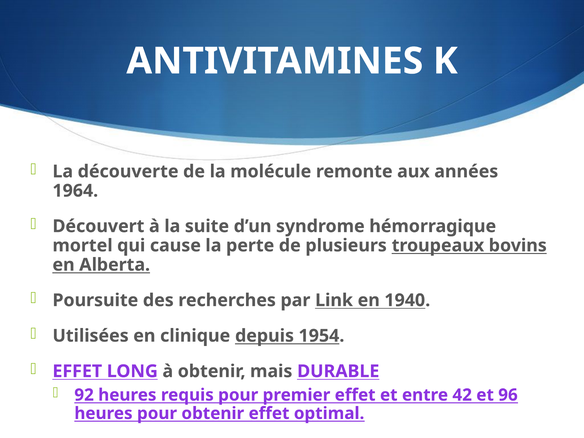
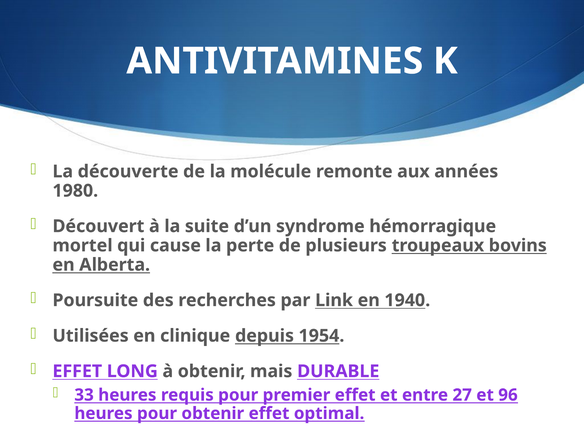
1964: 1964 -> 1980 (75, 191)
92: 92 -> 33 (84, 395)
42: 42 -> 27 (462, 395)
